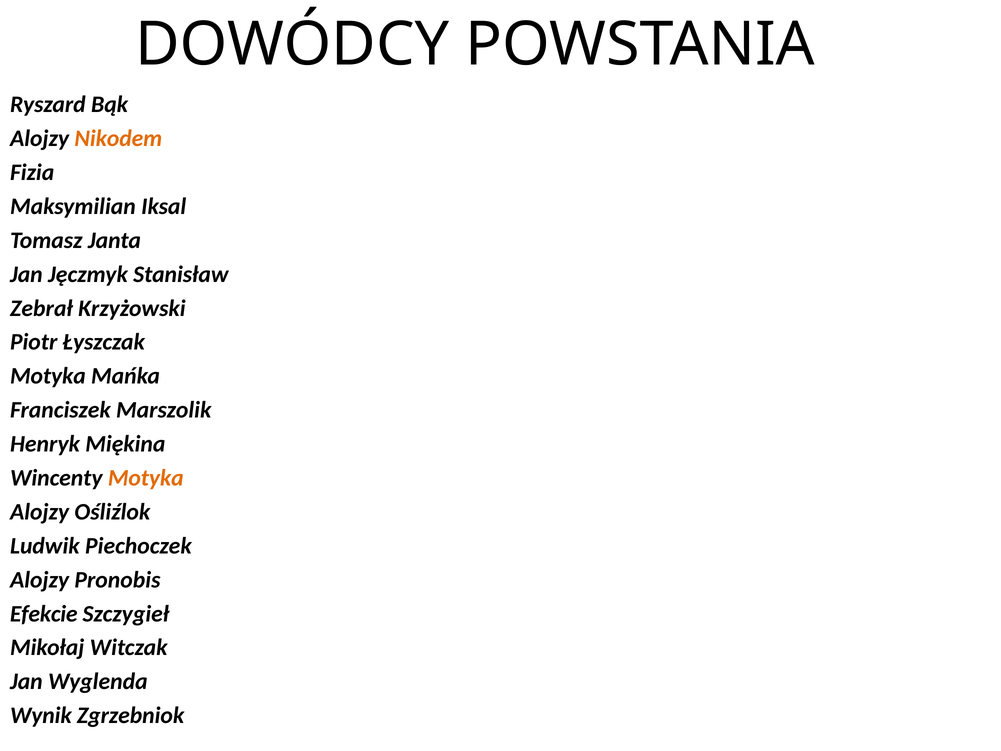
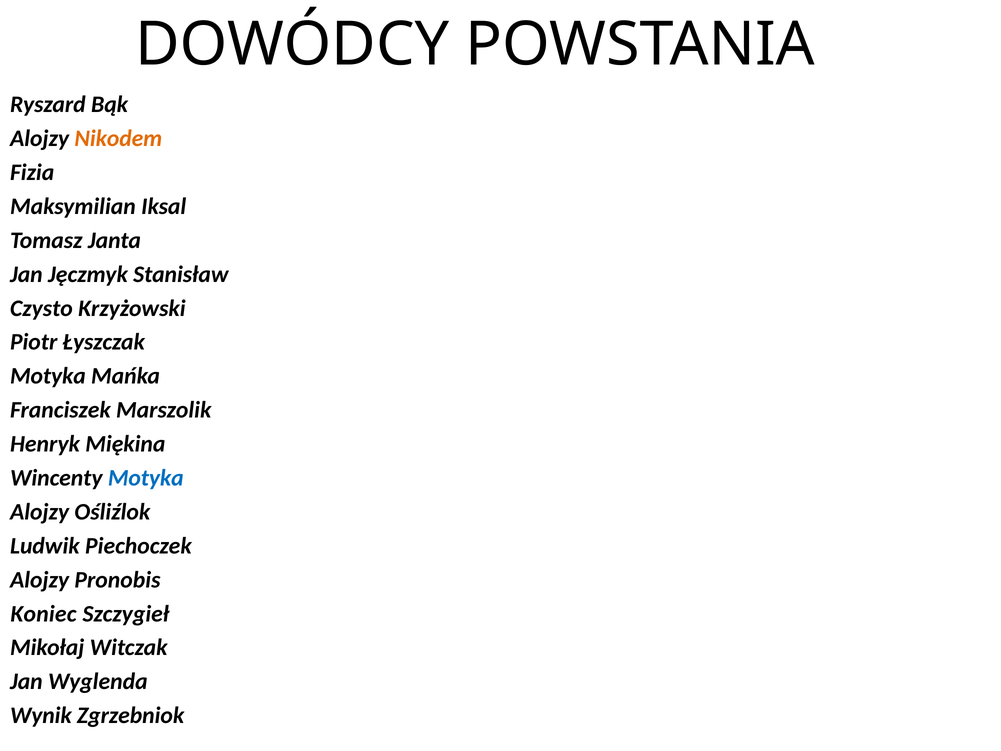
Zebrał: Zebrał -> Czysto (41, 308)
Motyka colour: orange -> blue (146, 478)
Efekcie: Efekcie -> Koniec (43, 614)
